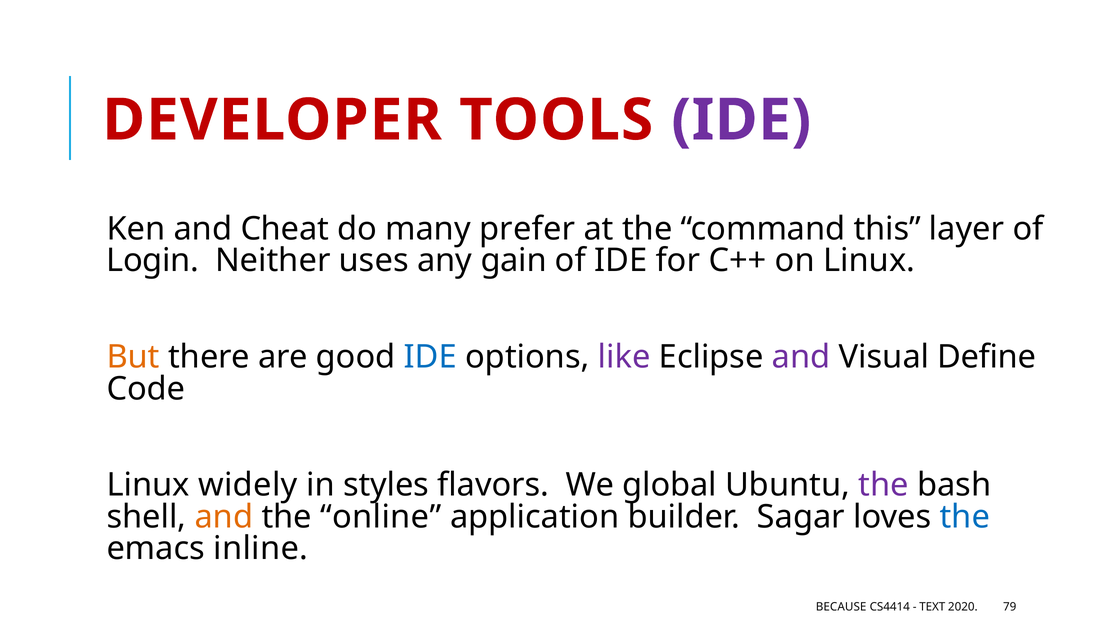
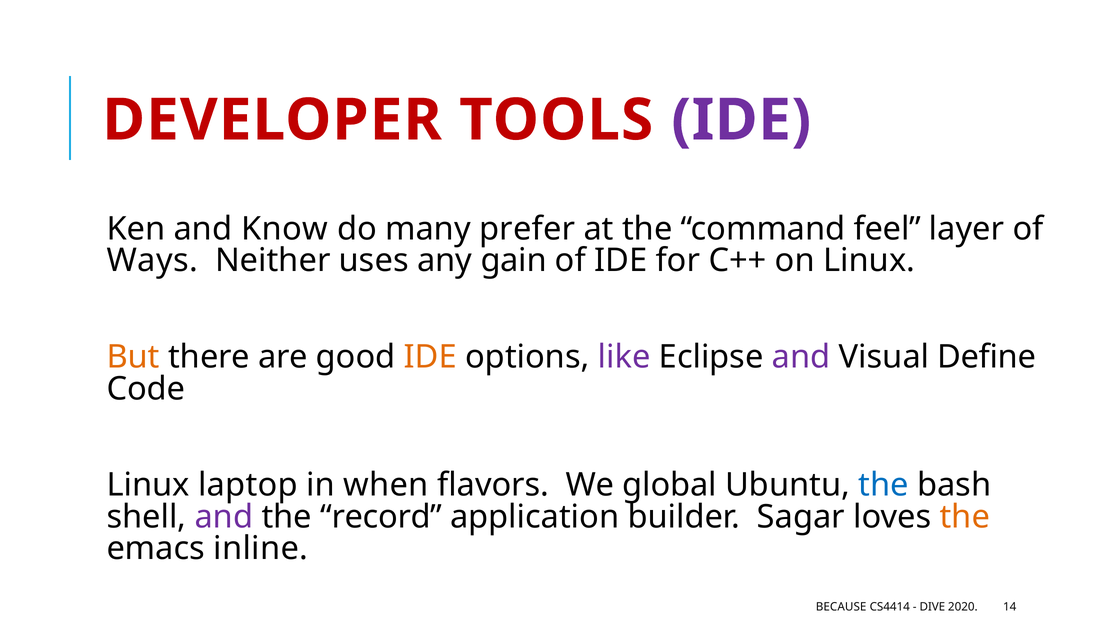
Cheat: Cheat -> Know (284, 229)
this: this -> feel (887, 229)
Login: Login -> Ways (152, 260)
IDE colour: blue -> orange (430, 357)
widely: widely -> laptop (248, 485)
styles: styles -> when (386, 485)
the colour: purple -> blue (884, 485)
and colour: orange -> purple (224, 516)
online: online -> record (381, 516)
the colour: blue -> orange (965, 516)
TEXT: TEXT -> DIVE (932, 606)
79: 79 -> 14 (1010, 606)
